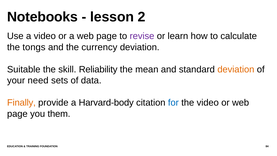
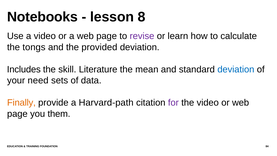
2: 2 -> 8 (142, 17)
currency: currency -> provided (99, 47)
Suitable: Suitable -> Includes (24, 69)
Reliability: Reliability -> Literature (98, 69)
deviation colour: orange -> blue (236, 69)
Harvard‑body: Harvard‑body -> Harvard‑path (106, 103)
for colour: blue -> purple (173, 103)
